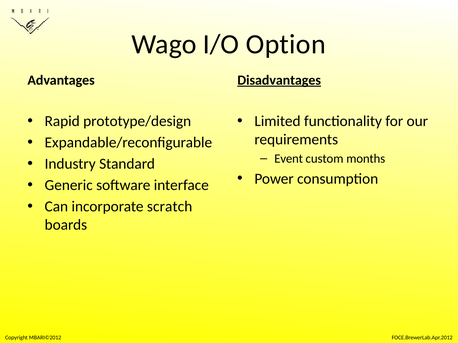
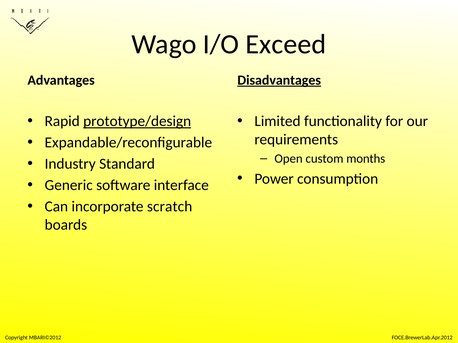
Option: Option -> Exceed (286, 44)
prototype/design underline: none -> present (137, 121)
Event: Event -> Open (289, 159)
